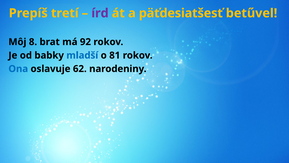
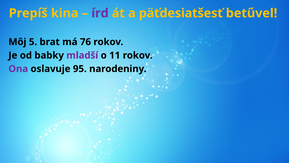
tretí: tretí -> kina (65, 13)
8: 8 -> 5 (33, 42)
92: 92 -> 76 (85, 42)
mladší colour: blue -> purple (82, 55)
81: 81 -> 11 (115, 55)
Ona colour: blue -> purple (18, 69)
62: 62 -> 95 (80, 69)
